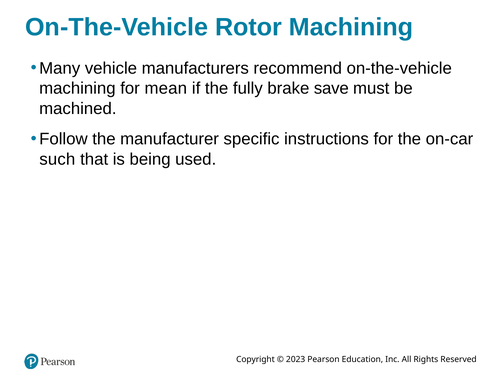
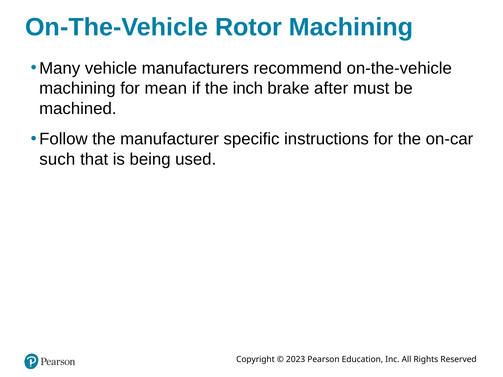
fully: fully -> inch (248, 88)
save: save -> after (331, 88)
